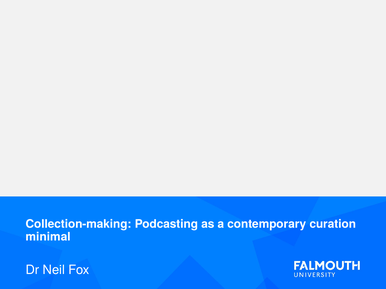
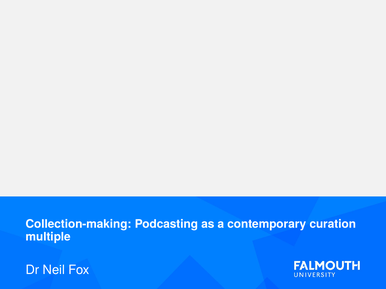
minimal: minimal -> multiple (48, 237)
